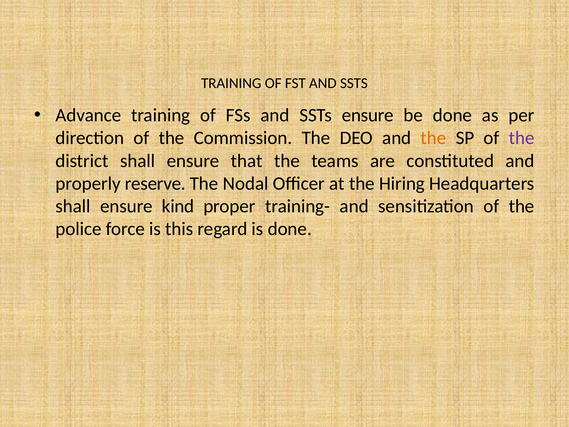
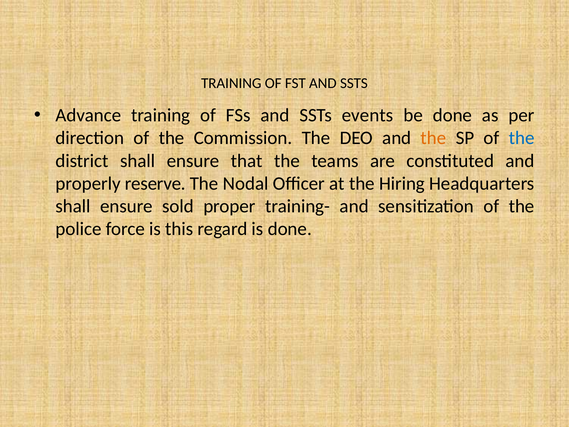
SSTs ensure: ensure -> events (368, 115)
the colour: purple -> blue (522, 138)
kind: kind -> sold (178, 206)
